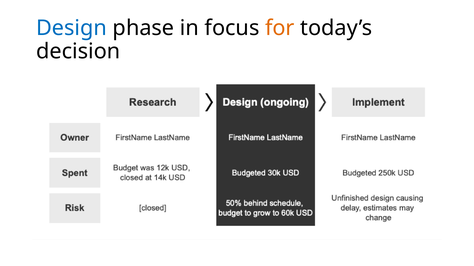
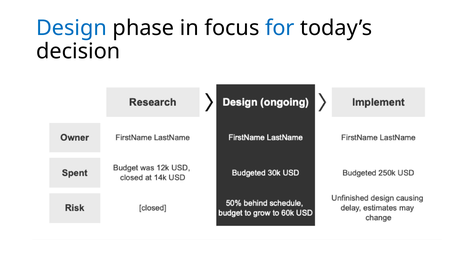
for colour: orange -> blue (280, 28)
